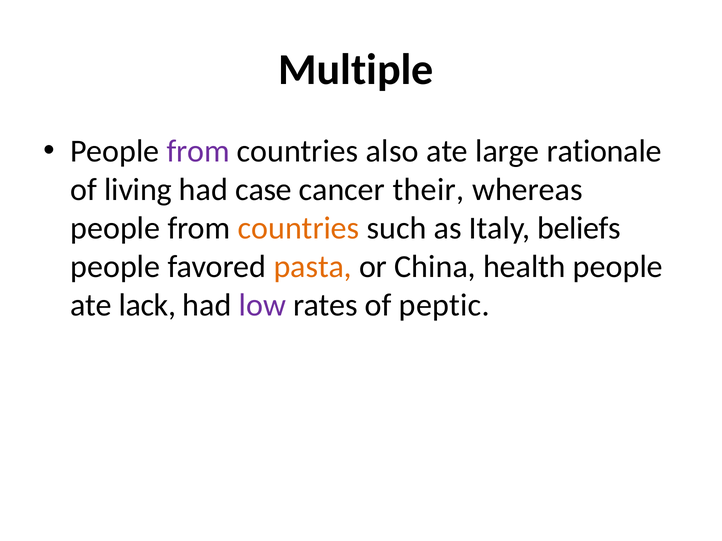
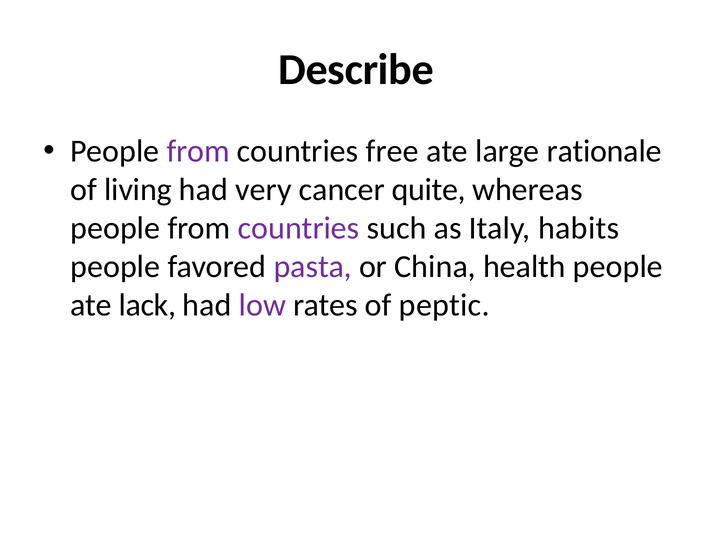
Multiple: Multiple -> Describe (356, 70)
also: also -> free (392, 151)
case: case -> very (263, 190)
their: their -> quite (429, 190)
countries colour: orange -> purple (299, 229)
beliefs: beliefs -> habits (579, 229)
pasta colour: orange -> purple (313, 267)
